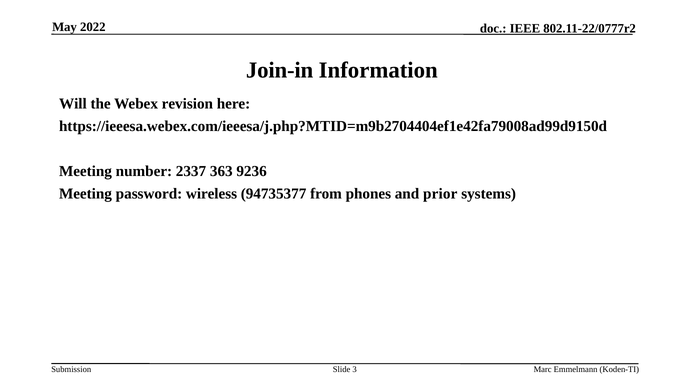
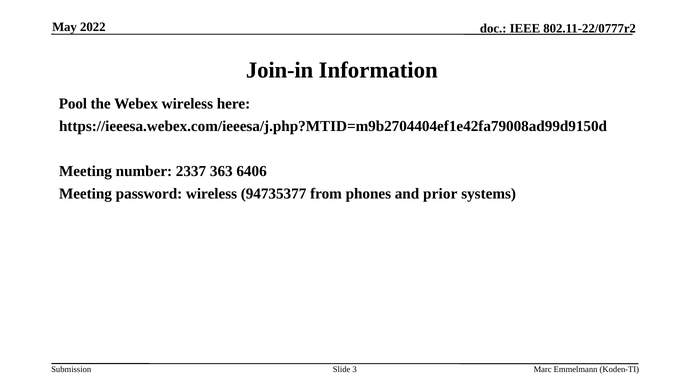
Will: Will -> Pool (73, 104)
Webex revision: revision -> wireless (187, 104)
9236: 9236 -> 6406 (252, 171)
